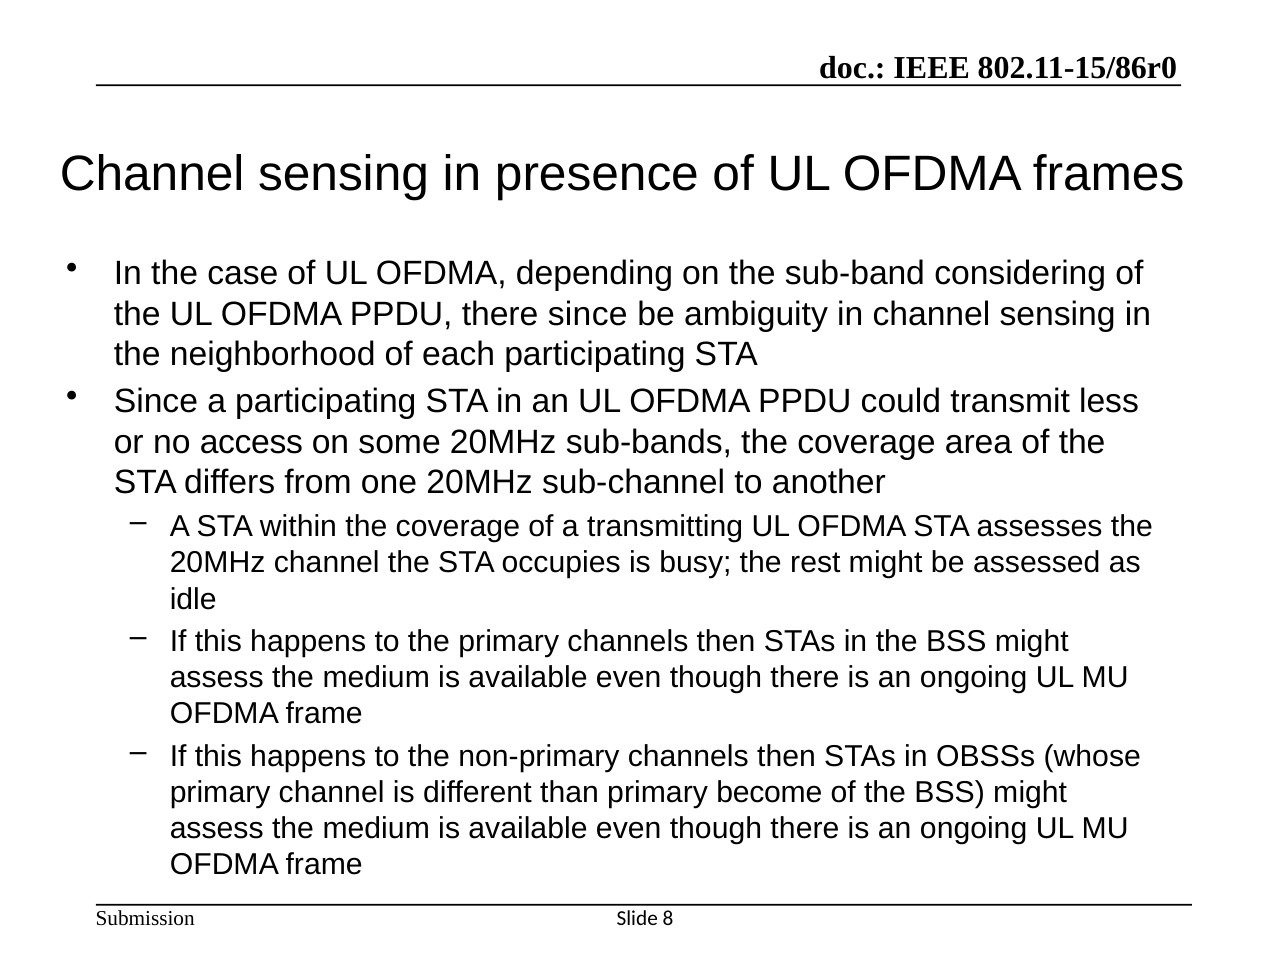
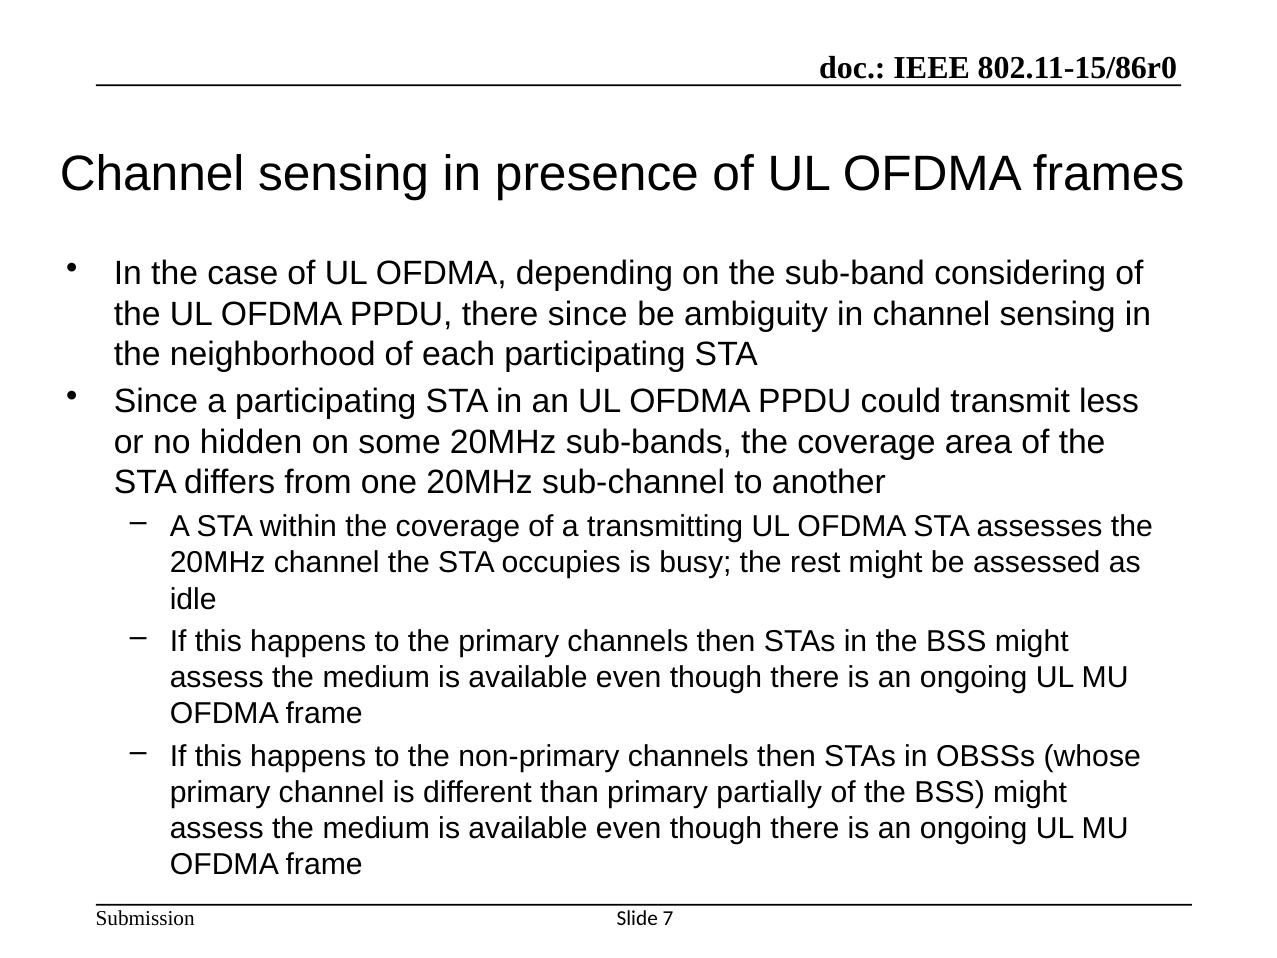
access: access -> hidden (251, 442)
become: become -> partially (769, 792)
8: 8 -> 7 (668, 919)
